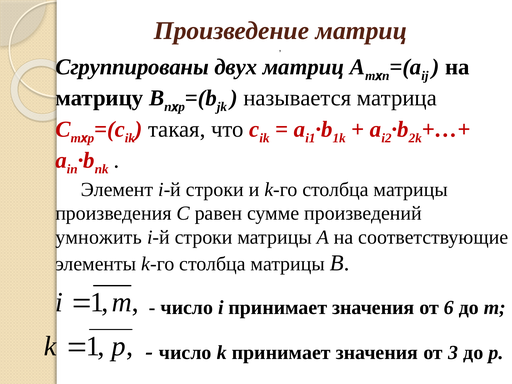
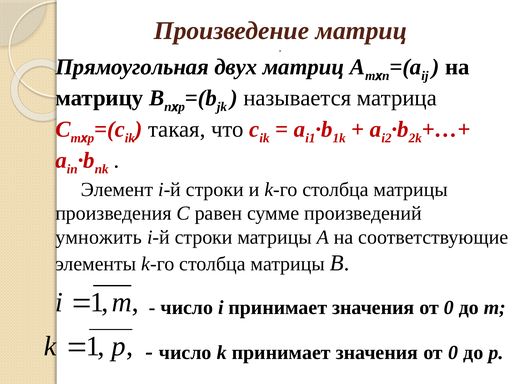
Сгруппированы: Сгруппированы -> Прямоугольная (132, 67)
6: 6 -> 0 (449, 307)
3: 3 -> 0 (453, 353)
